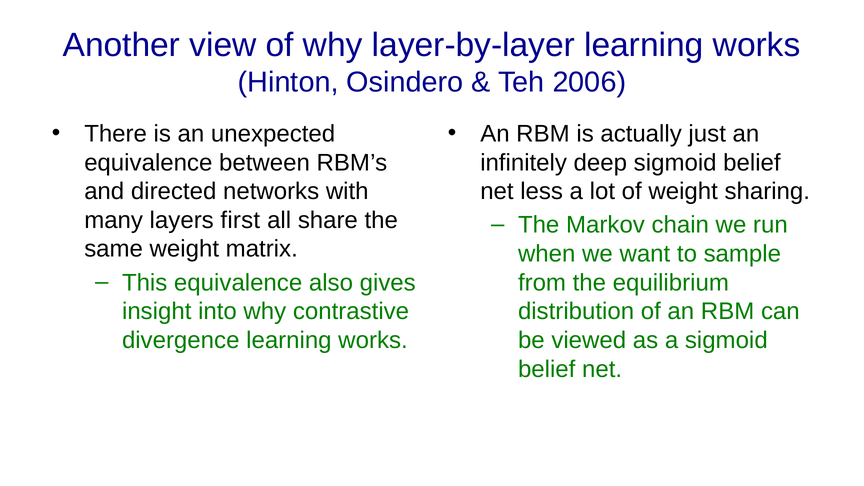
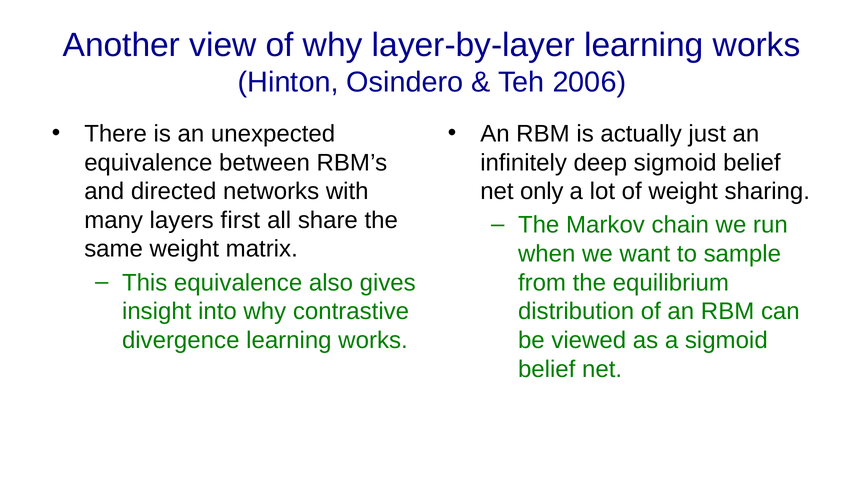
less: less -> only (542, 191)
